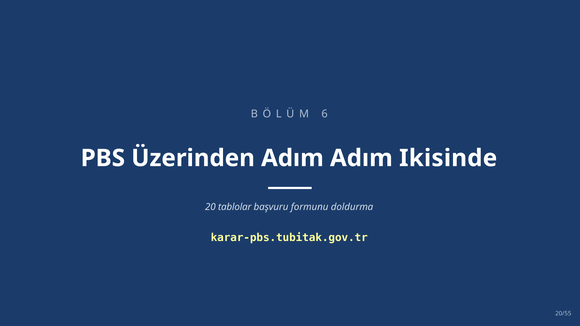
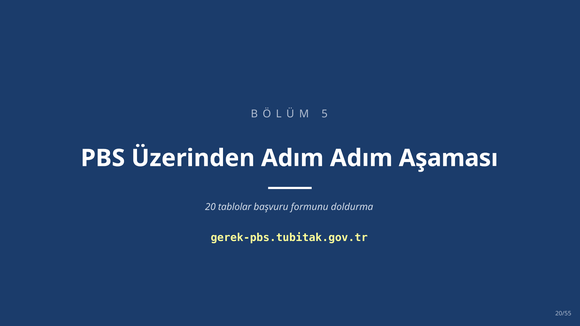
6: 6 -> 5 (325, 114)
Ikisinde: Ikisinde -> Aşaması (448, 158)
karar-pbs.tubitak.gov.tr: karar-pbs.tubitak.gov.tr -> gerek-pbs.tubitak.gov.tr (289, 238)
